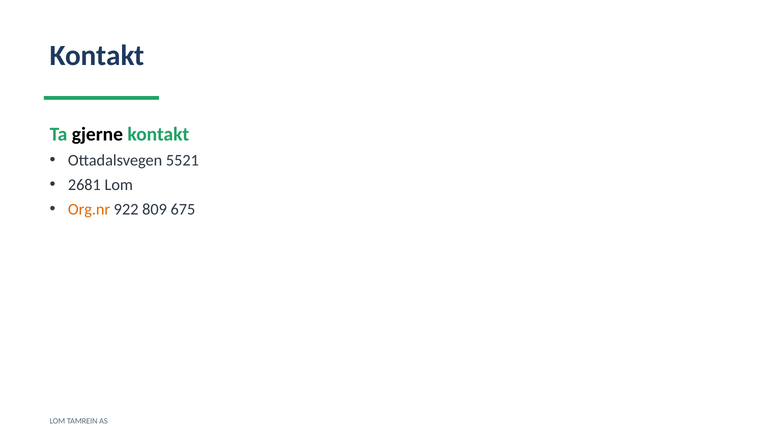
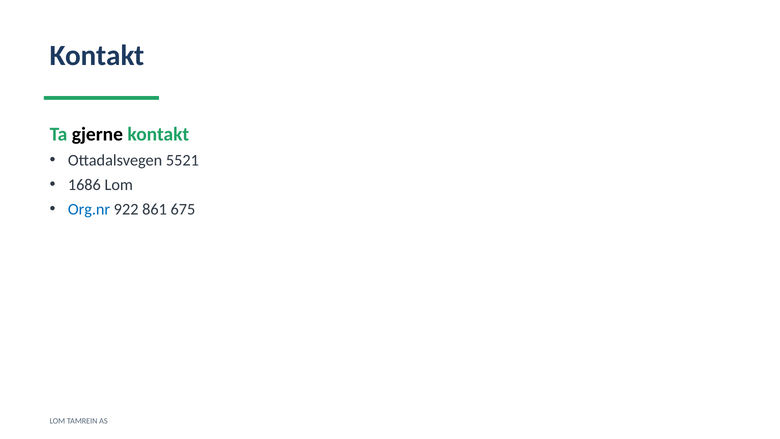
2681: 2681 -> 1686 (84, 185)
Org.nr colour: orange -> blue (89, 209)
809: 809 -> 861 (155, 209)
